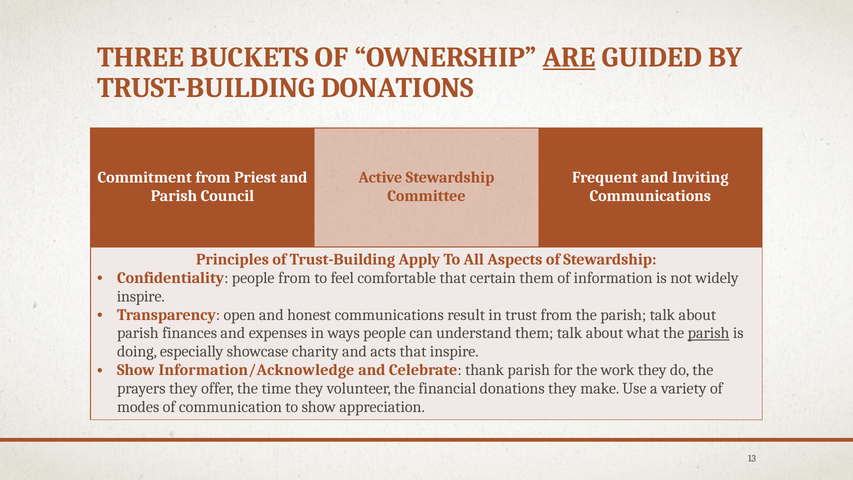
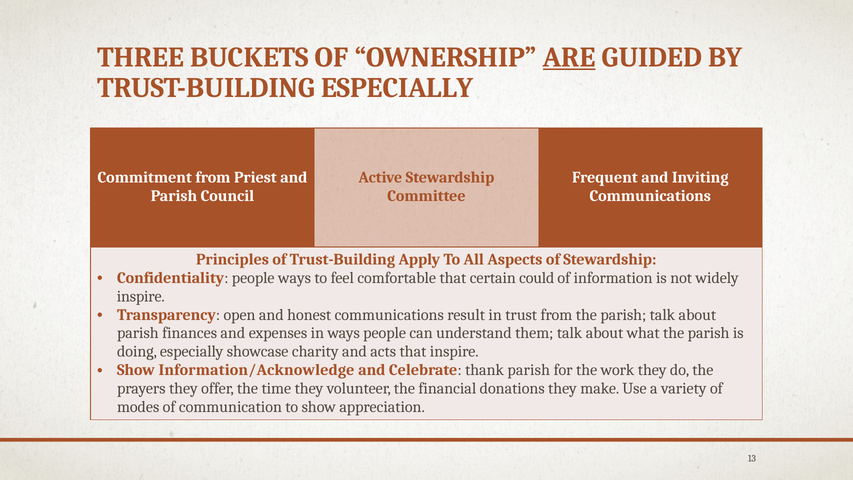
TRUST-BUILDING DONATIONS: DONATIONS -> ESPECIALLY (397, 88)
people from: from -> ways (295, 278)
certain them: them -> could (537, 278)
parish underline: present -> none (709, 333)
